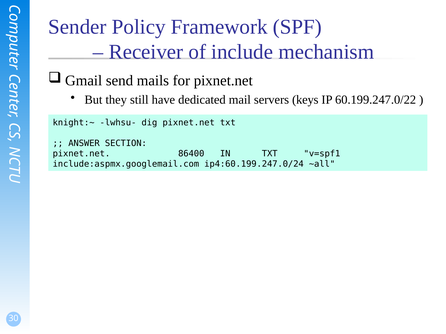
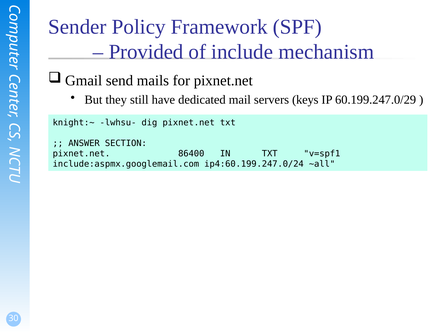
Receiver: Receiver -> Provided (146, 52)
60.199.247.0/22: 60.199.247.0/22 -> 60.199.247.0/29 (376, 100)
